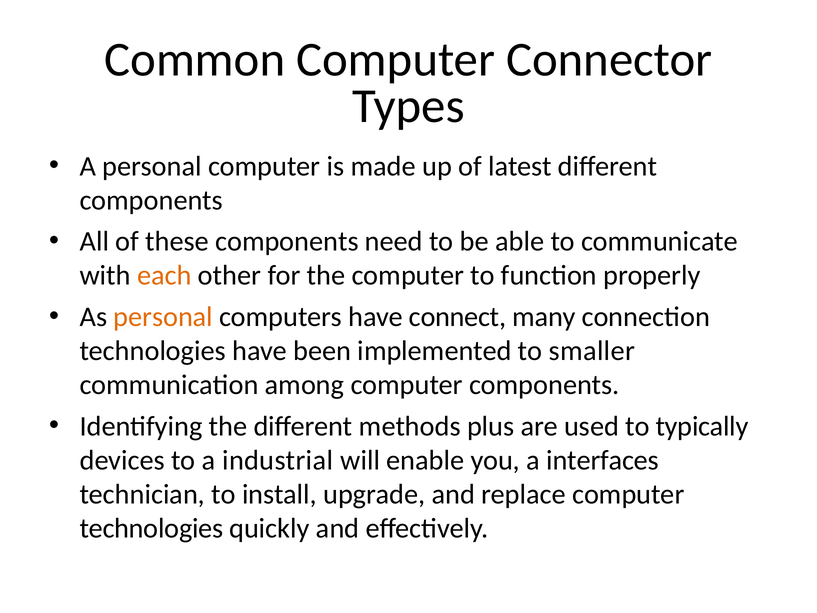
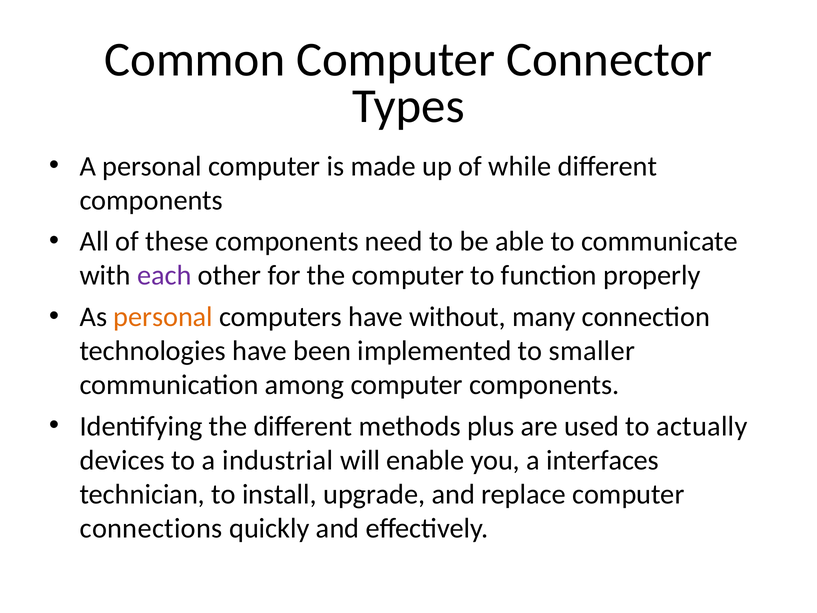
latest: latest -> while (520, 166)
each colour: orange -> purple (164, 275)
connect: connect -> without (457, 317)
typically: typically -> actually (702, 426)
technologies: technologies -> connections (151, 528)
